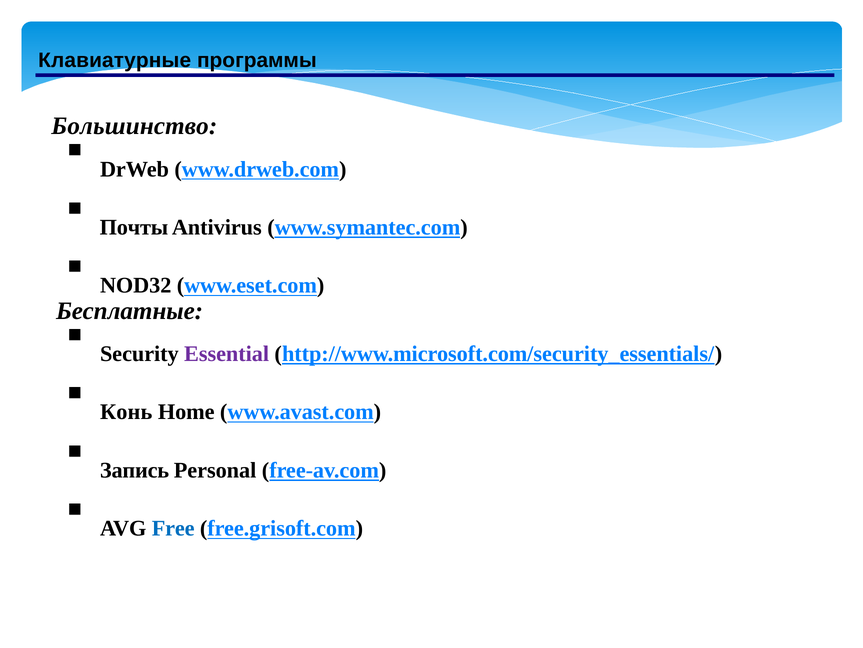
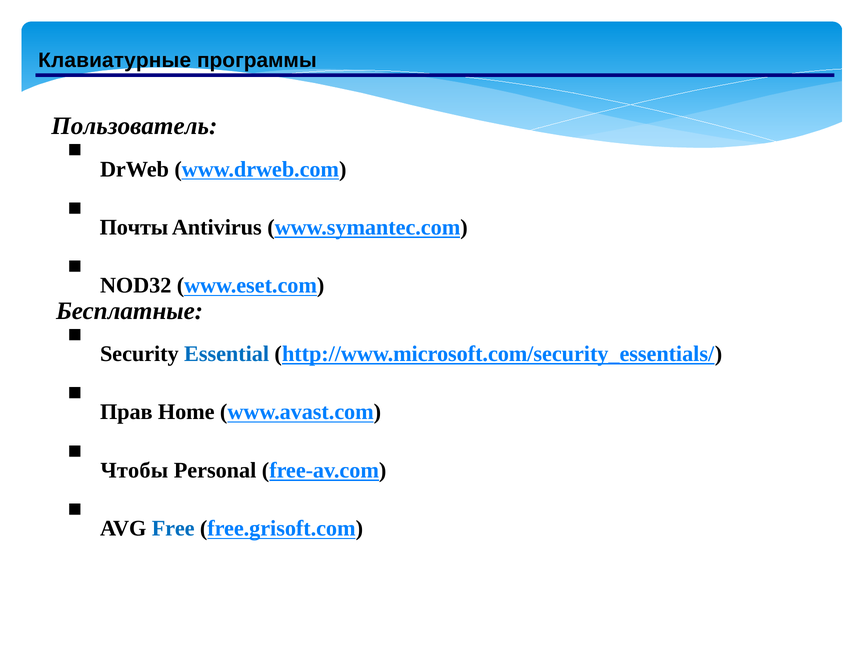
Большинство: Большинство -> Пользователь (134, 126)
Essential colour: purple -> blue (227, 353)
Конь: Конь -> Прав (126, 412)
Запись: Запись -> Чтобы (134, 470)
